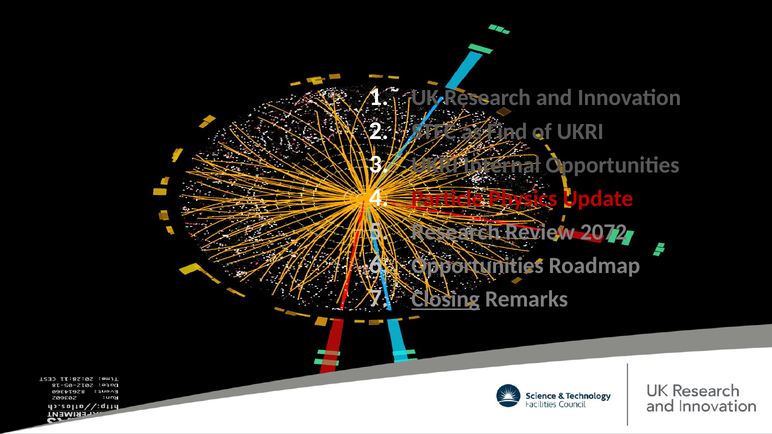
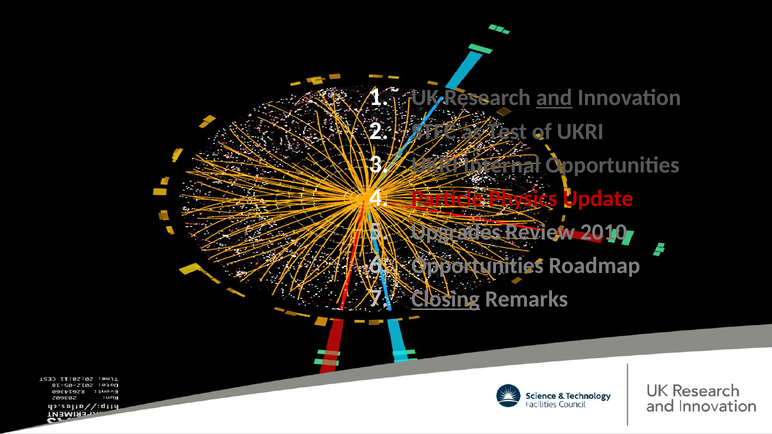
and underline: none -> present (554, 98)
Find: Find -> Test (507, 131)
Research: Research -> Upgrades (456, 232)
2072: 2072 -> 2010 (604, 232)
